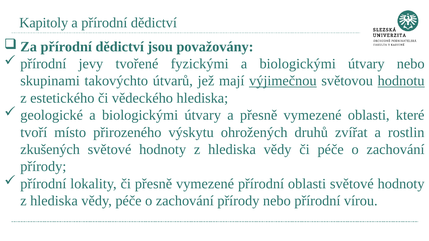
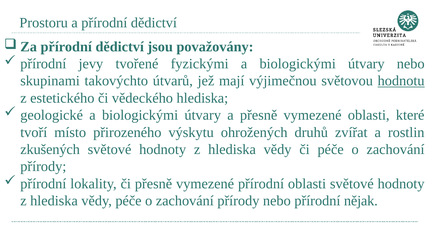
Kapitoly: Kapitoly -> Prostoru (44, 23)
výjimečnou underline: present -> none (283, 81)
vírou: vírou -> nějak (361, 201)
